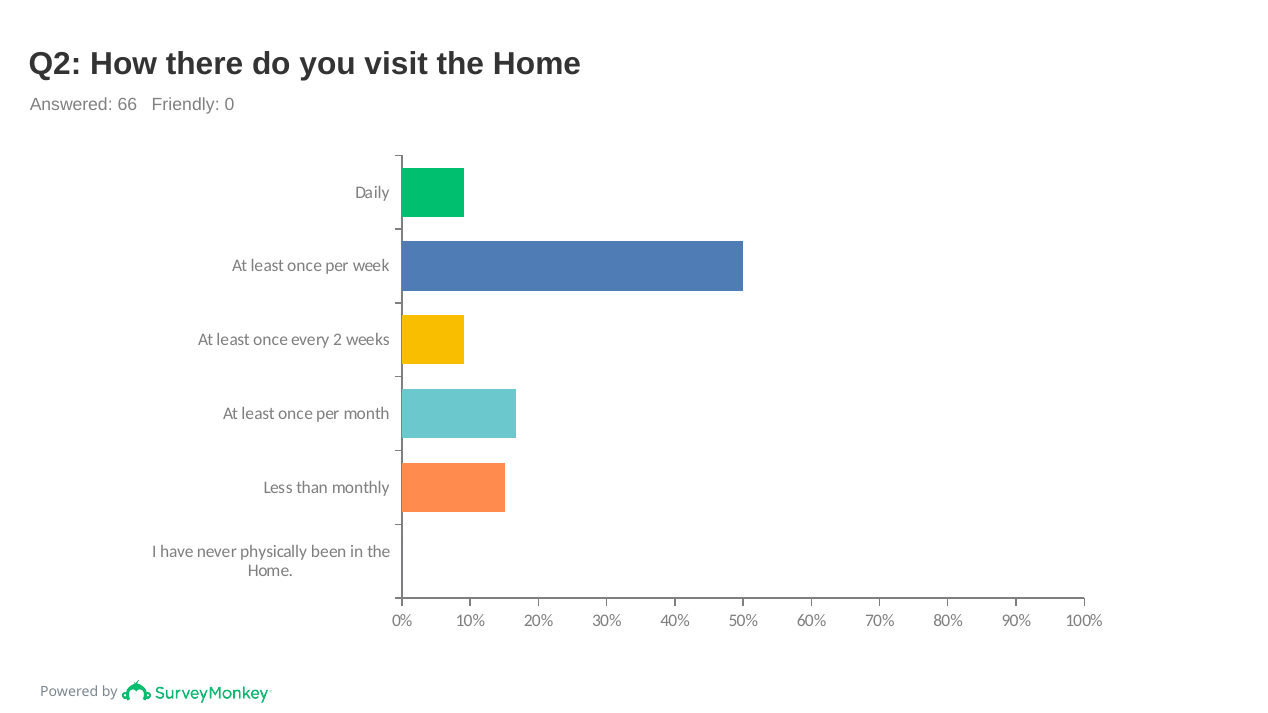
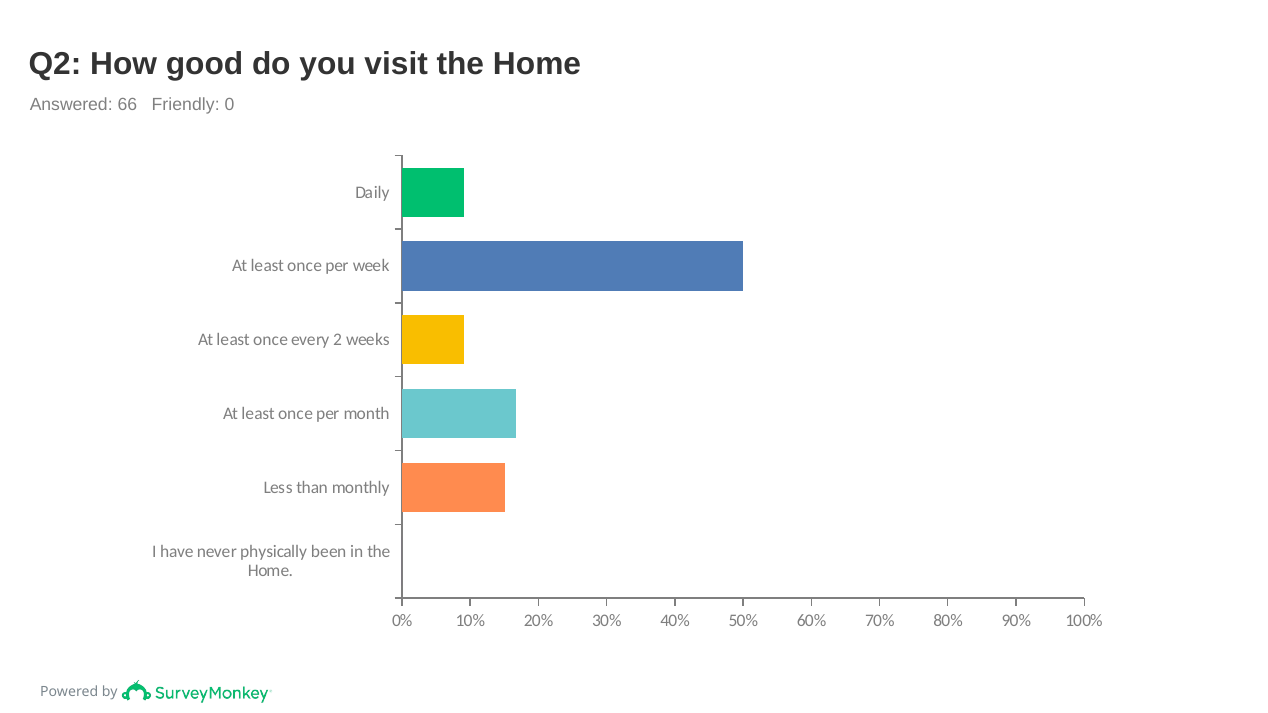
there: there -> good (205, 64)
